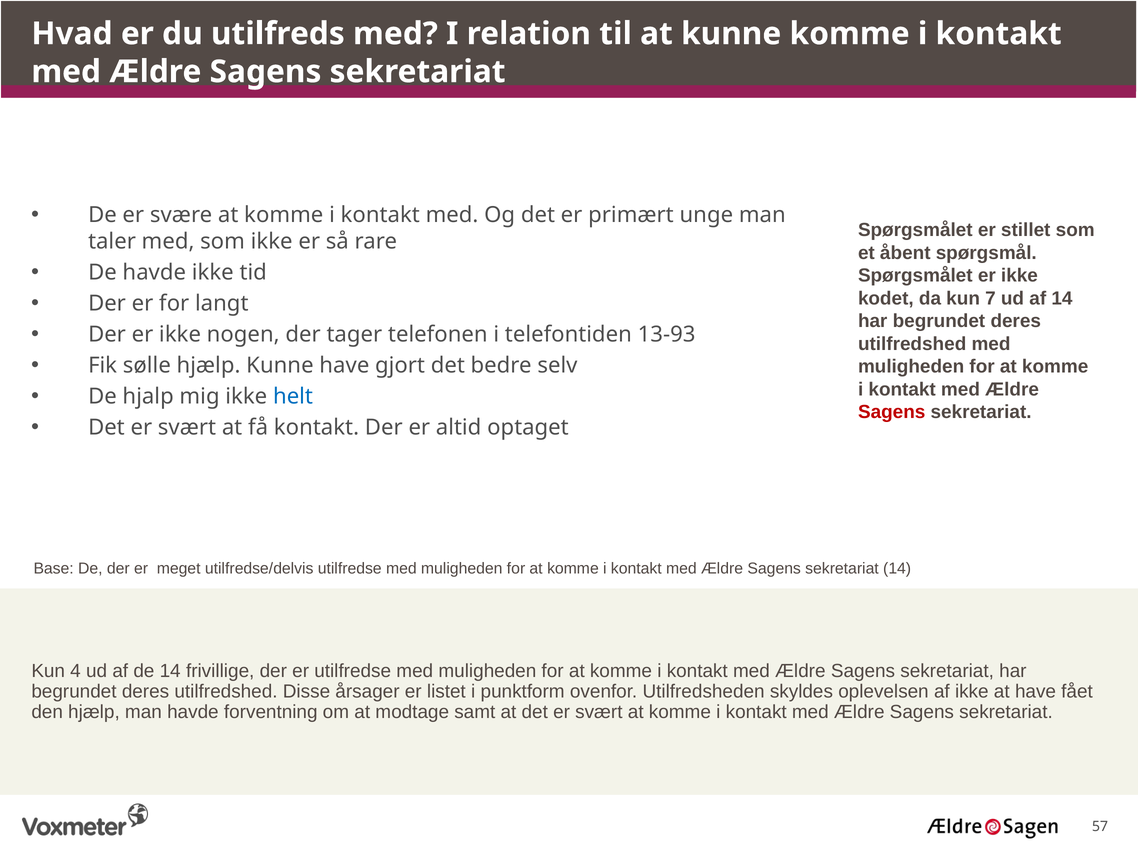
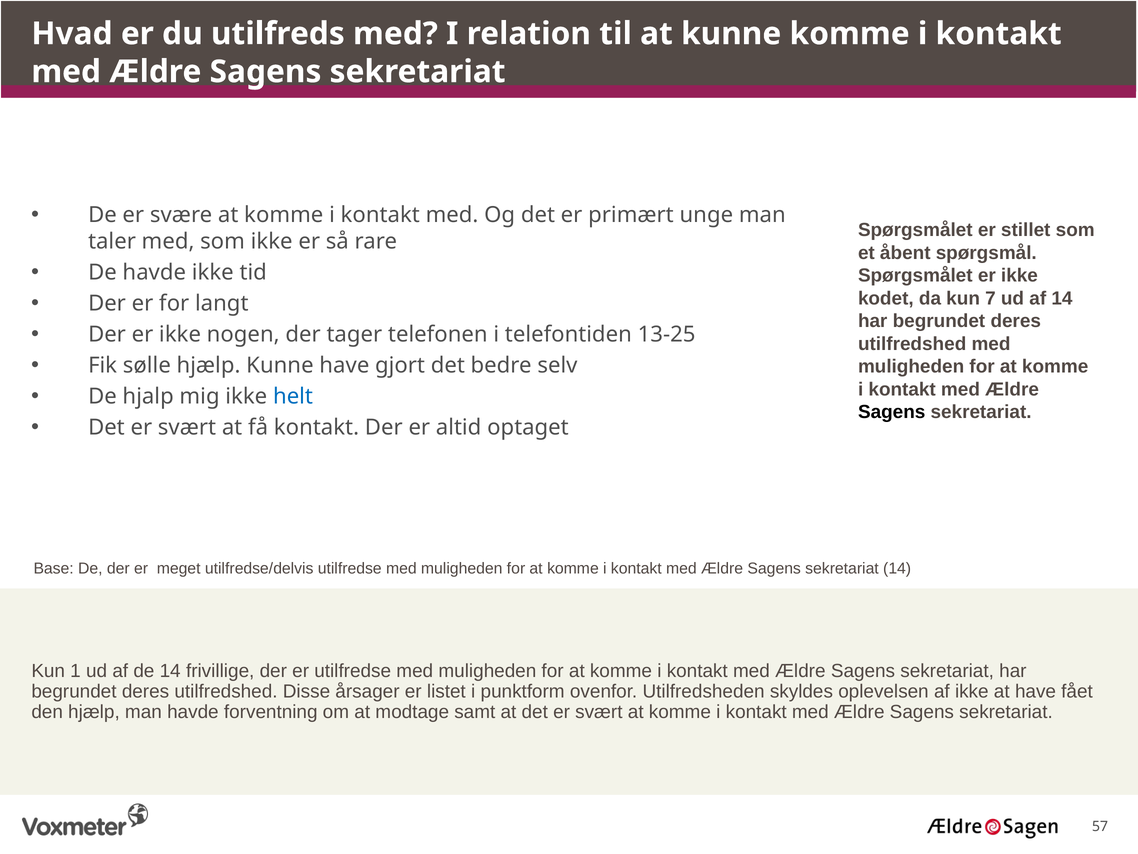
13-93: 13-93 -> 13-25 (667, 334)
Sagens colour: red -> black (892, 412)
4: 4 -> 1 (75, 671)
